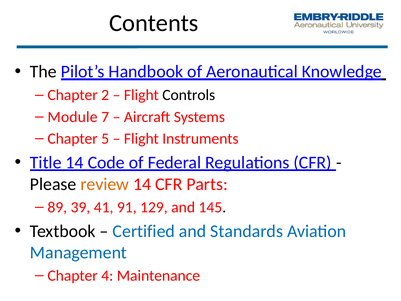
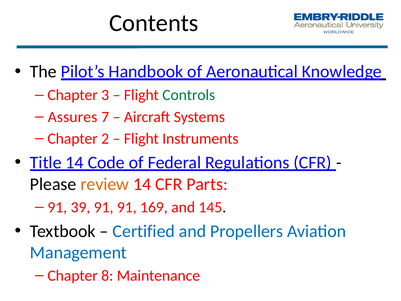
2: 2 -> 3 (105, 95)
Controls colour: black -> green (189, 95)
Module: Module -> Assures (73, 117)
5: 5 -> 2 (105, 139)
89: 89 -> 91 (57, 207)
39 41: 41 -> 91 (104, 207)
129: 129 -> 169 (154, 207)
Standards: Standards -> Propellers (247, 231)
4: 4 -> 8 (107, 275)
